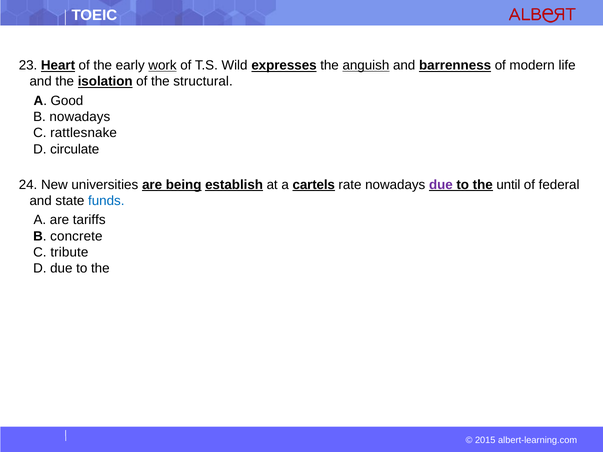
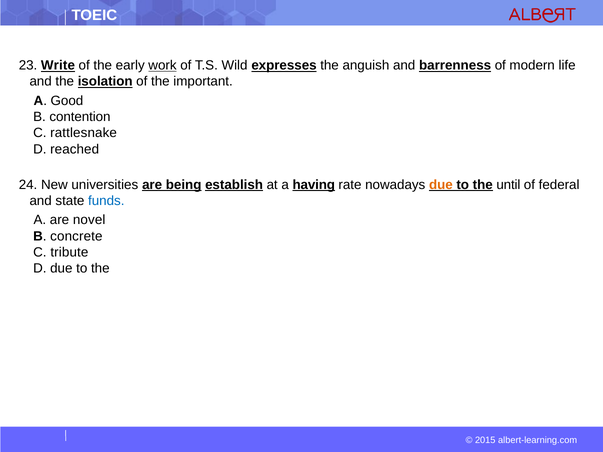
Heart: Heart -> Write (58, 65)
anguish underline: present -> none (366, 65)
structural: structural -> important (203, 82)
B nowadays: nowadays -> contention (80, 117)
circulate: circulate -> reached (75, 149)
cartels: cartels -> having (314, 185)
due colour: purple -> orange (441, 185)
tariffs: tariffs -> novel (89, 220)
